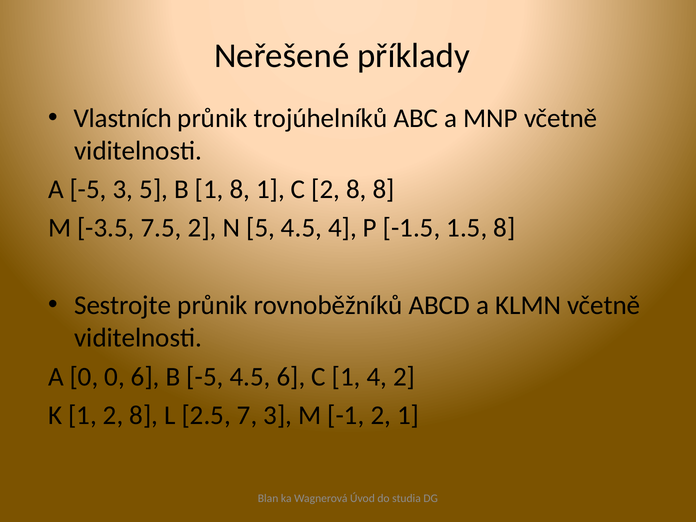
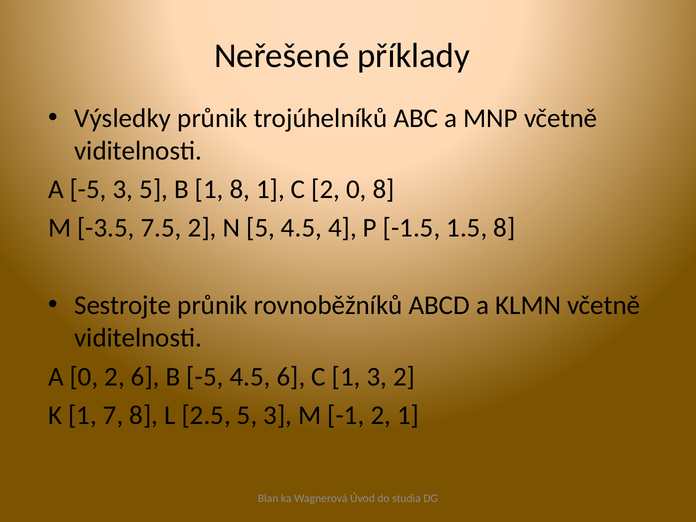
Vlastních: Vlastních -> Výsledky (123, 118)
C 2 8: 8 -> 0 (356, 189)
0 0: 0 -> 2 (115, 377)
1 4: 4 -> 3 (377, 377)
1 2: 2 -> 7 (113, 415)
2.5 7: 7 -> 5 (247, 415)
